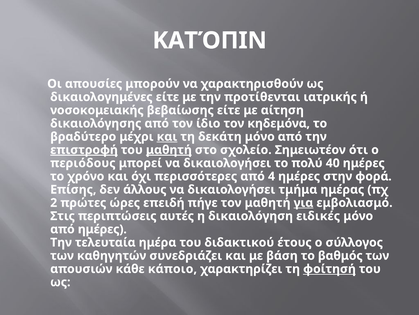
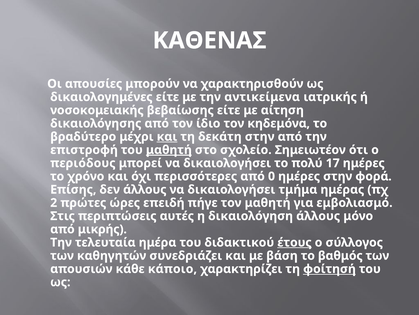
ΚΑΤΌΠΙΝ: ΚΑΤΌΠΙΝ -> ΚΑΘΕΝΑΣ (209, 40)
προτίθενται: προτίθενται -> αντικείμενα (262, 97)
δεκάτη μόνο: μόνο -> στην (260, 136)
επιστροφή underline: present -> none (84, 150)
40: 40 -> 17 (333, 163)
4: 4 -> 0 (272, 176)
για underline: present -> none (303, 202)
δικαιολόγηση ειδικές: ειδικές -> άλλους (318, 216)
από ημέρες: ημέρες -> μικρής (102, 229)
έτους underline: none -> present (294, 242)
